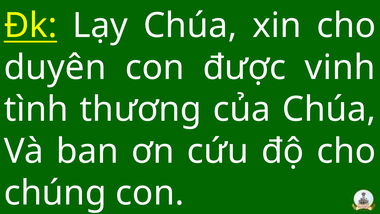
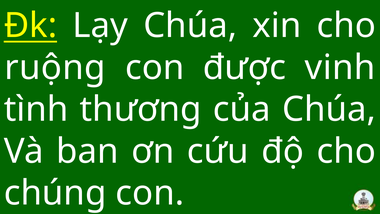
duyên: duyên -> ruộng (55, 67)
